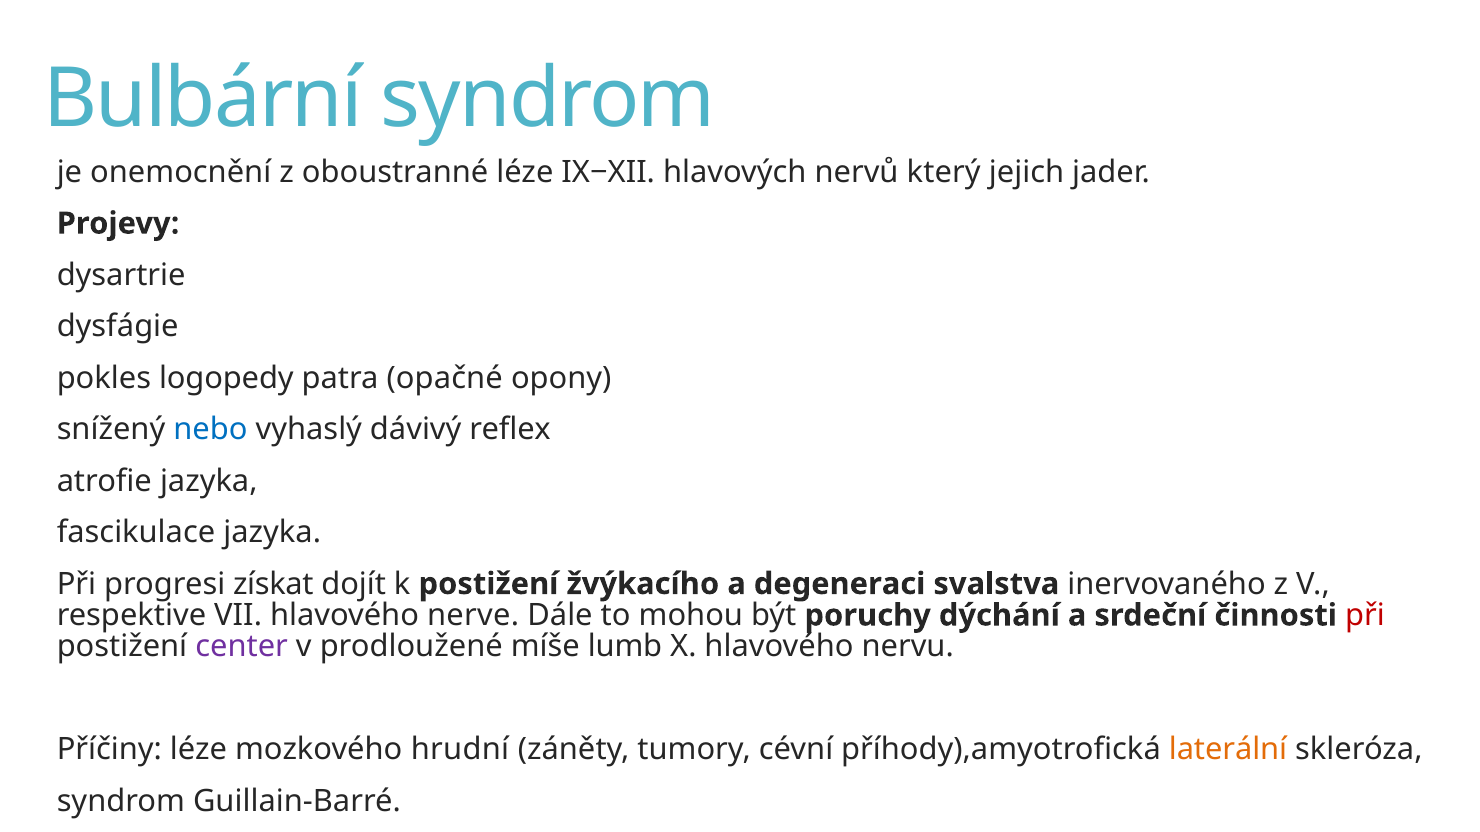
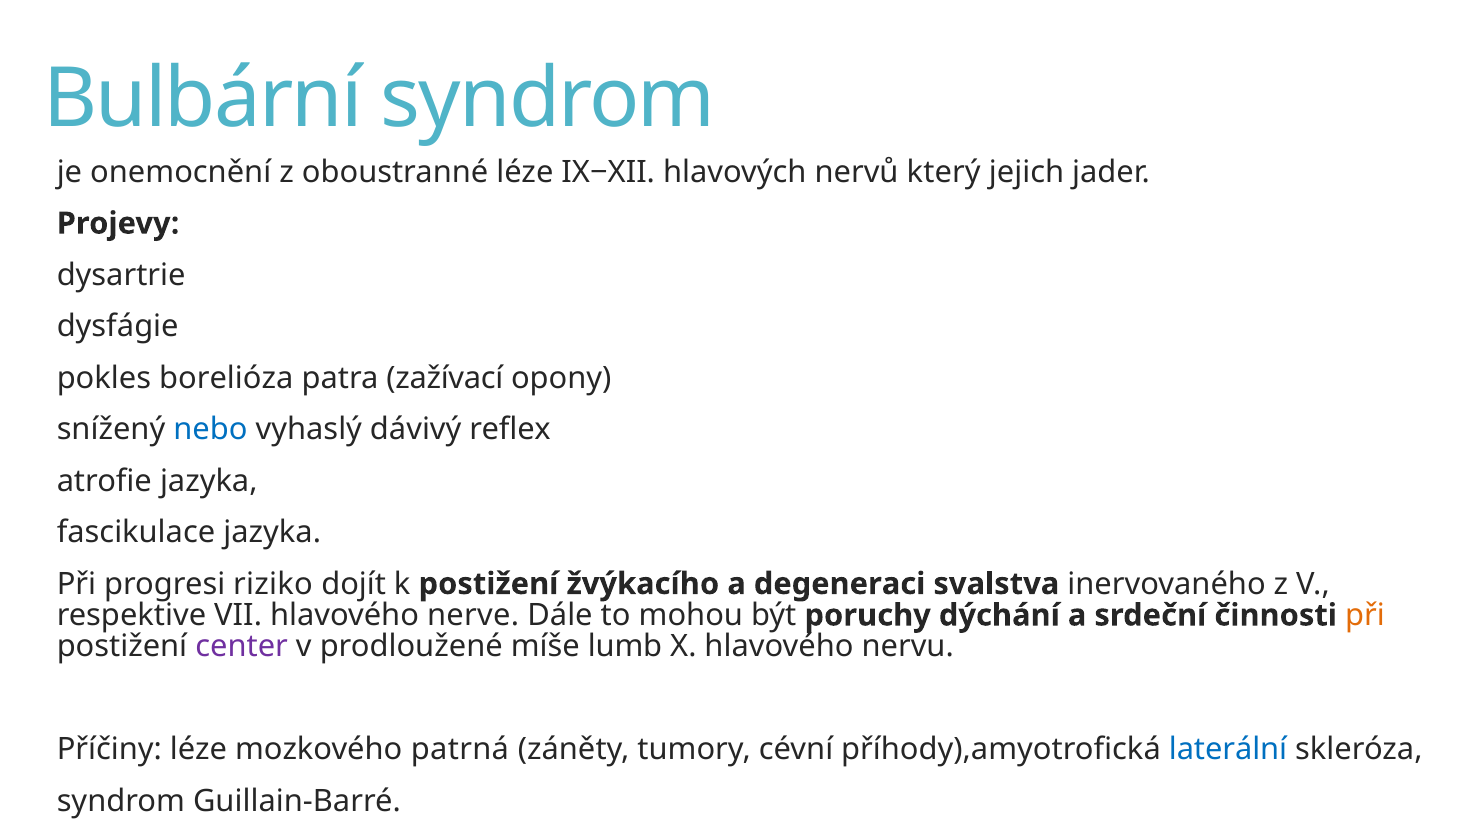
logopedy: logopedy -> borelióza (226, 378)
opačné: opačné -> zažívací (445, 378)
získat: získat -> riziko (273, 584)
při colour: red -> orange (1365, 616)
hrudní: hrudní -> patrná (460, 750)
laterální colour: orange -> blue (1228, 750)
